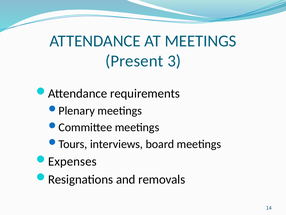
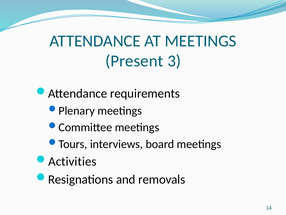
Expenses: Expenses -> Activities (72, 161)
